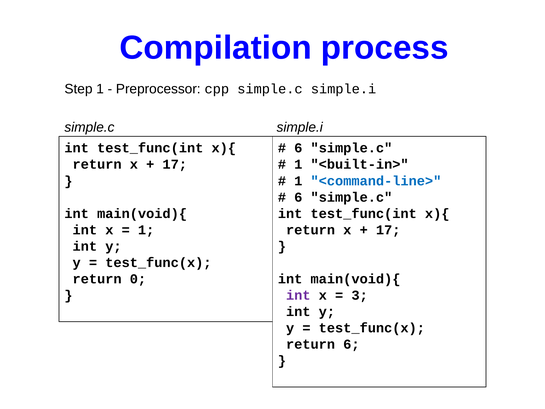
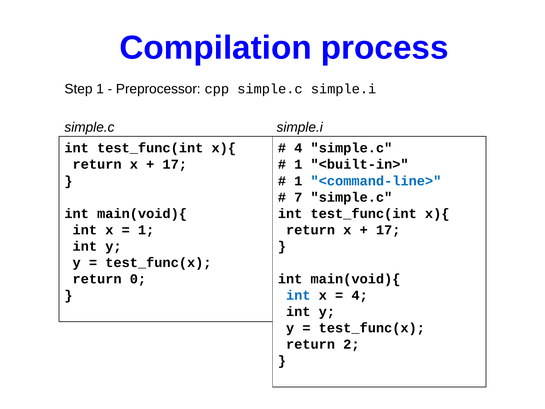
6: 6 -> 4 (298, 148)
6: 6 -> 7 (298, 197)
int colour: purple -> blue (298, 295)
3: 3 -> 4 (360, 295)
return 6: 6 -> 2 (351, 344)
